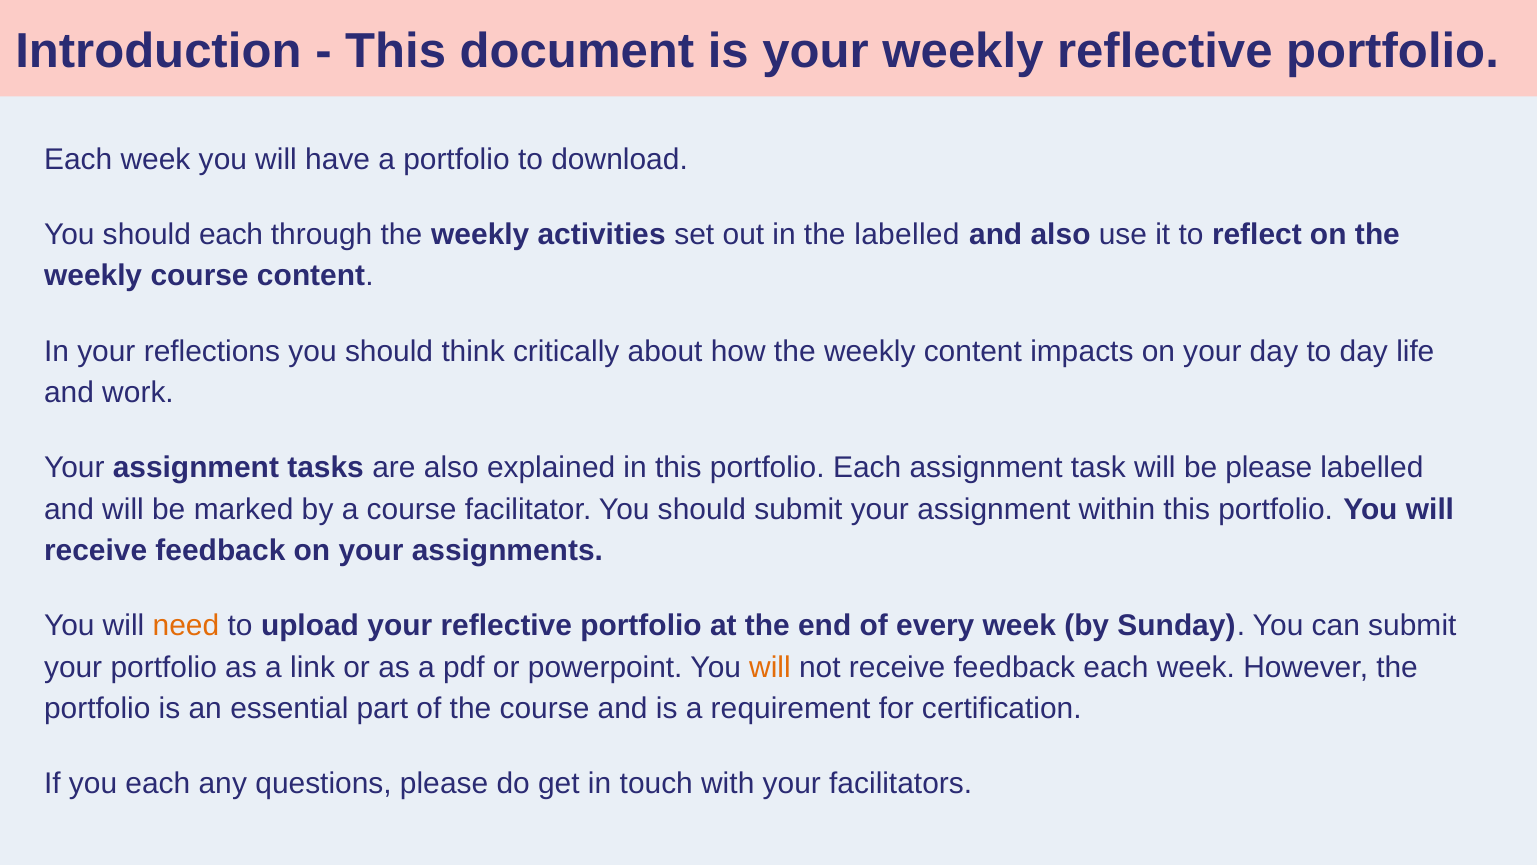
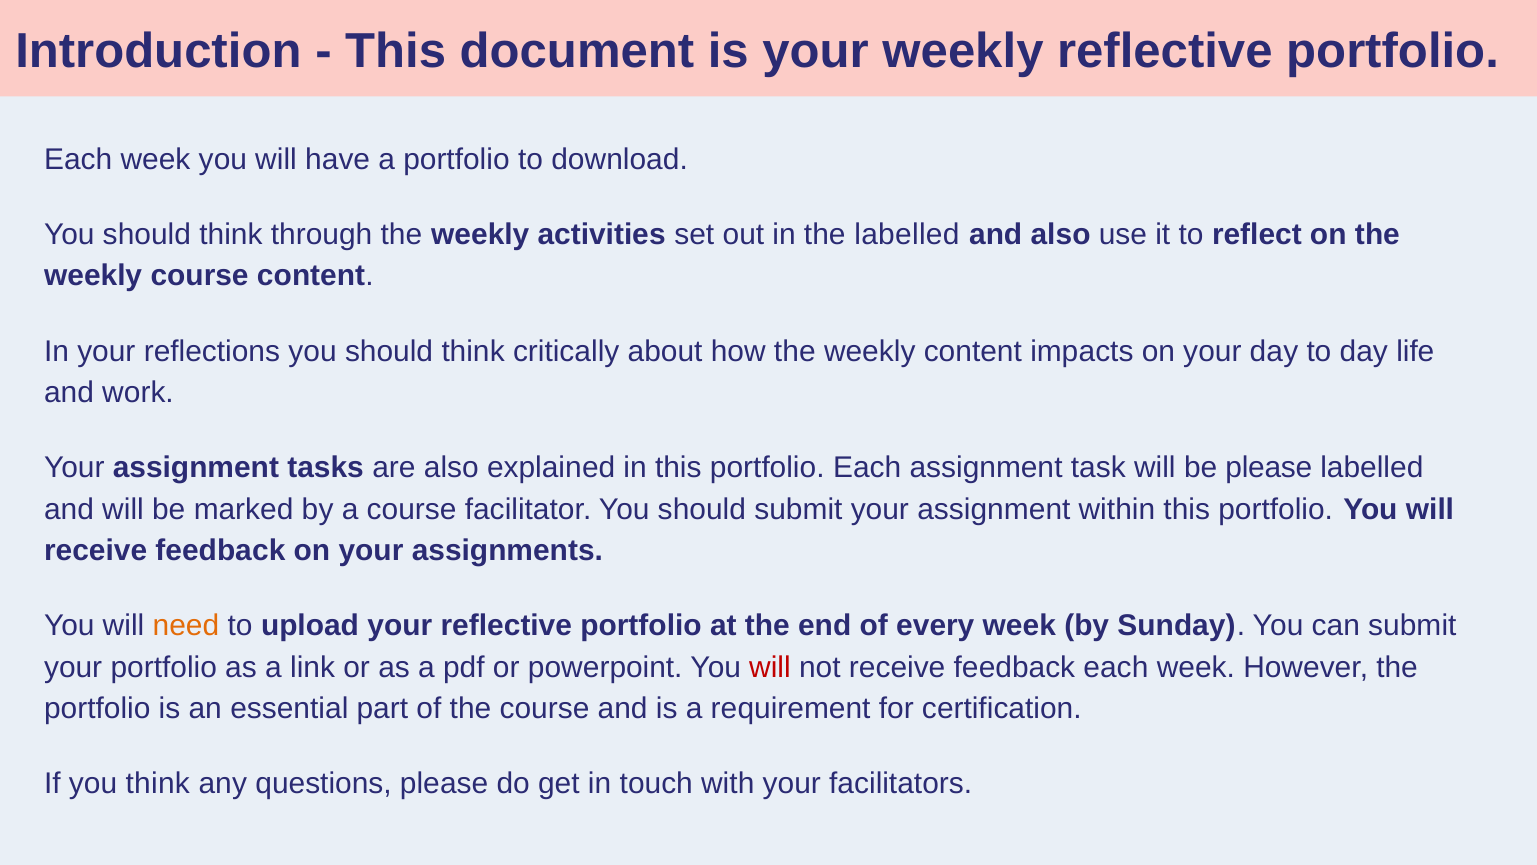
each: each -> think (231, 235)
will colour: orange -> red (770, 667)
you each: each -> think (158, 783)
